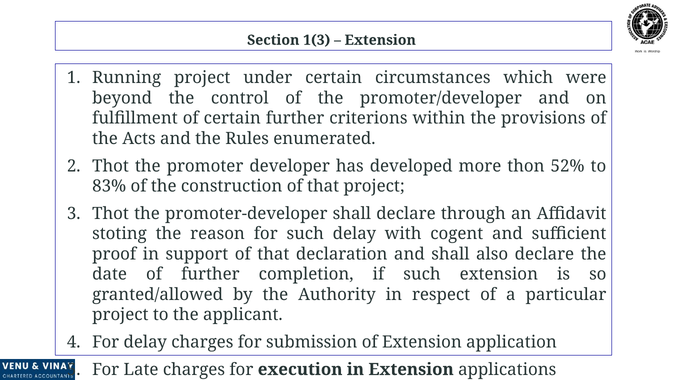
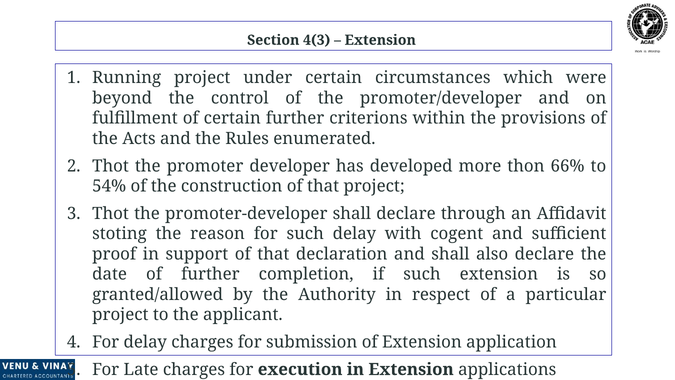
1(3: 1(3 -> 4(3 (317, 40)
52%: 52% -> 66% (568, 166)
83%: 83% -> 54% (109, 186)
